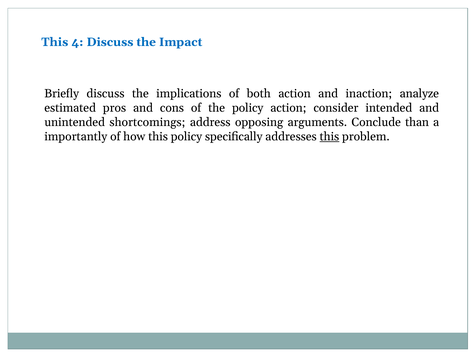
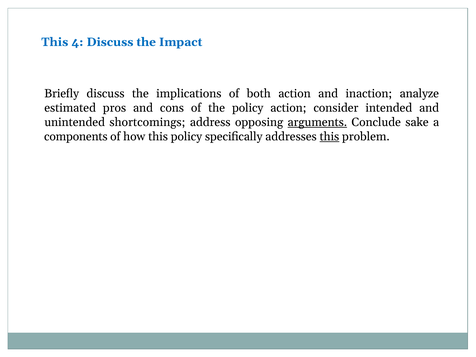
arguments underline: none -> present (317, 122)
than: than -> sake (417, 122)
importantly: importantly -> components (76, 136)
